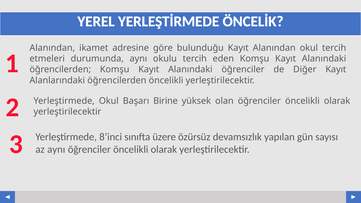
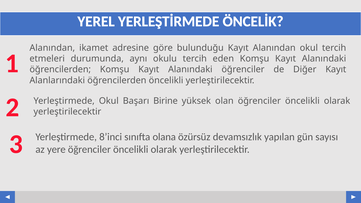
üzere: üzere -> olana (164, 137)
az aynı: aynı -> yere (56, 150)
